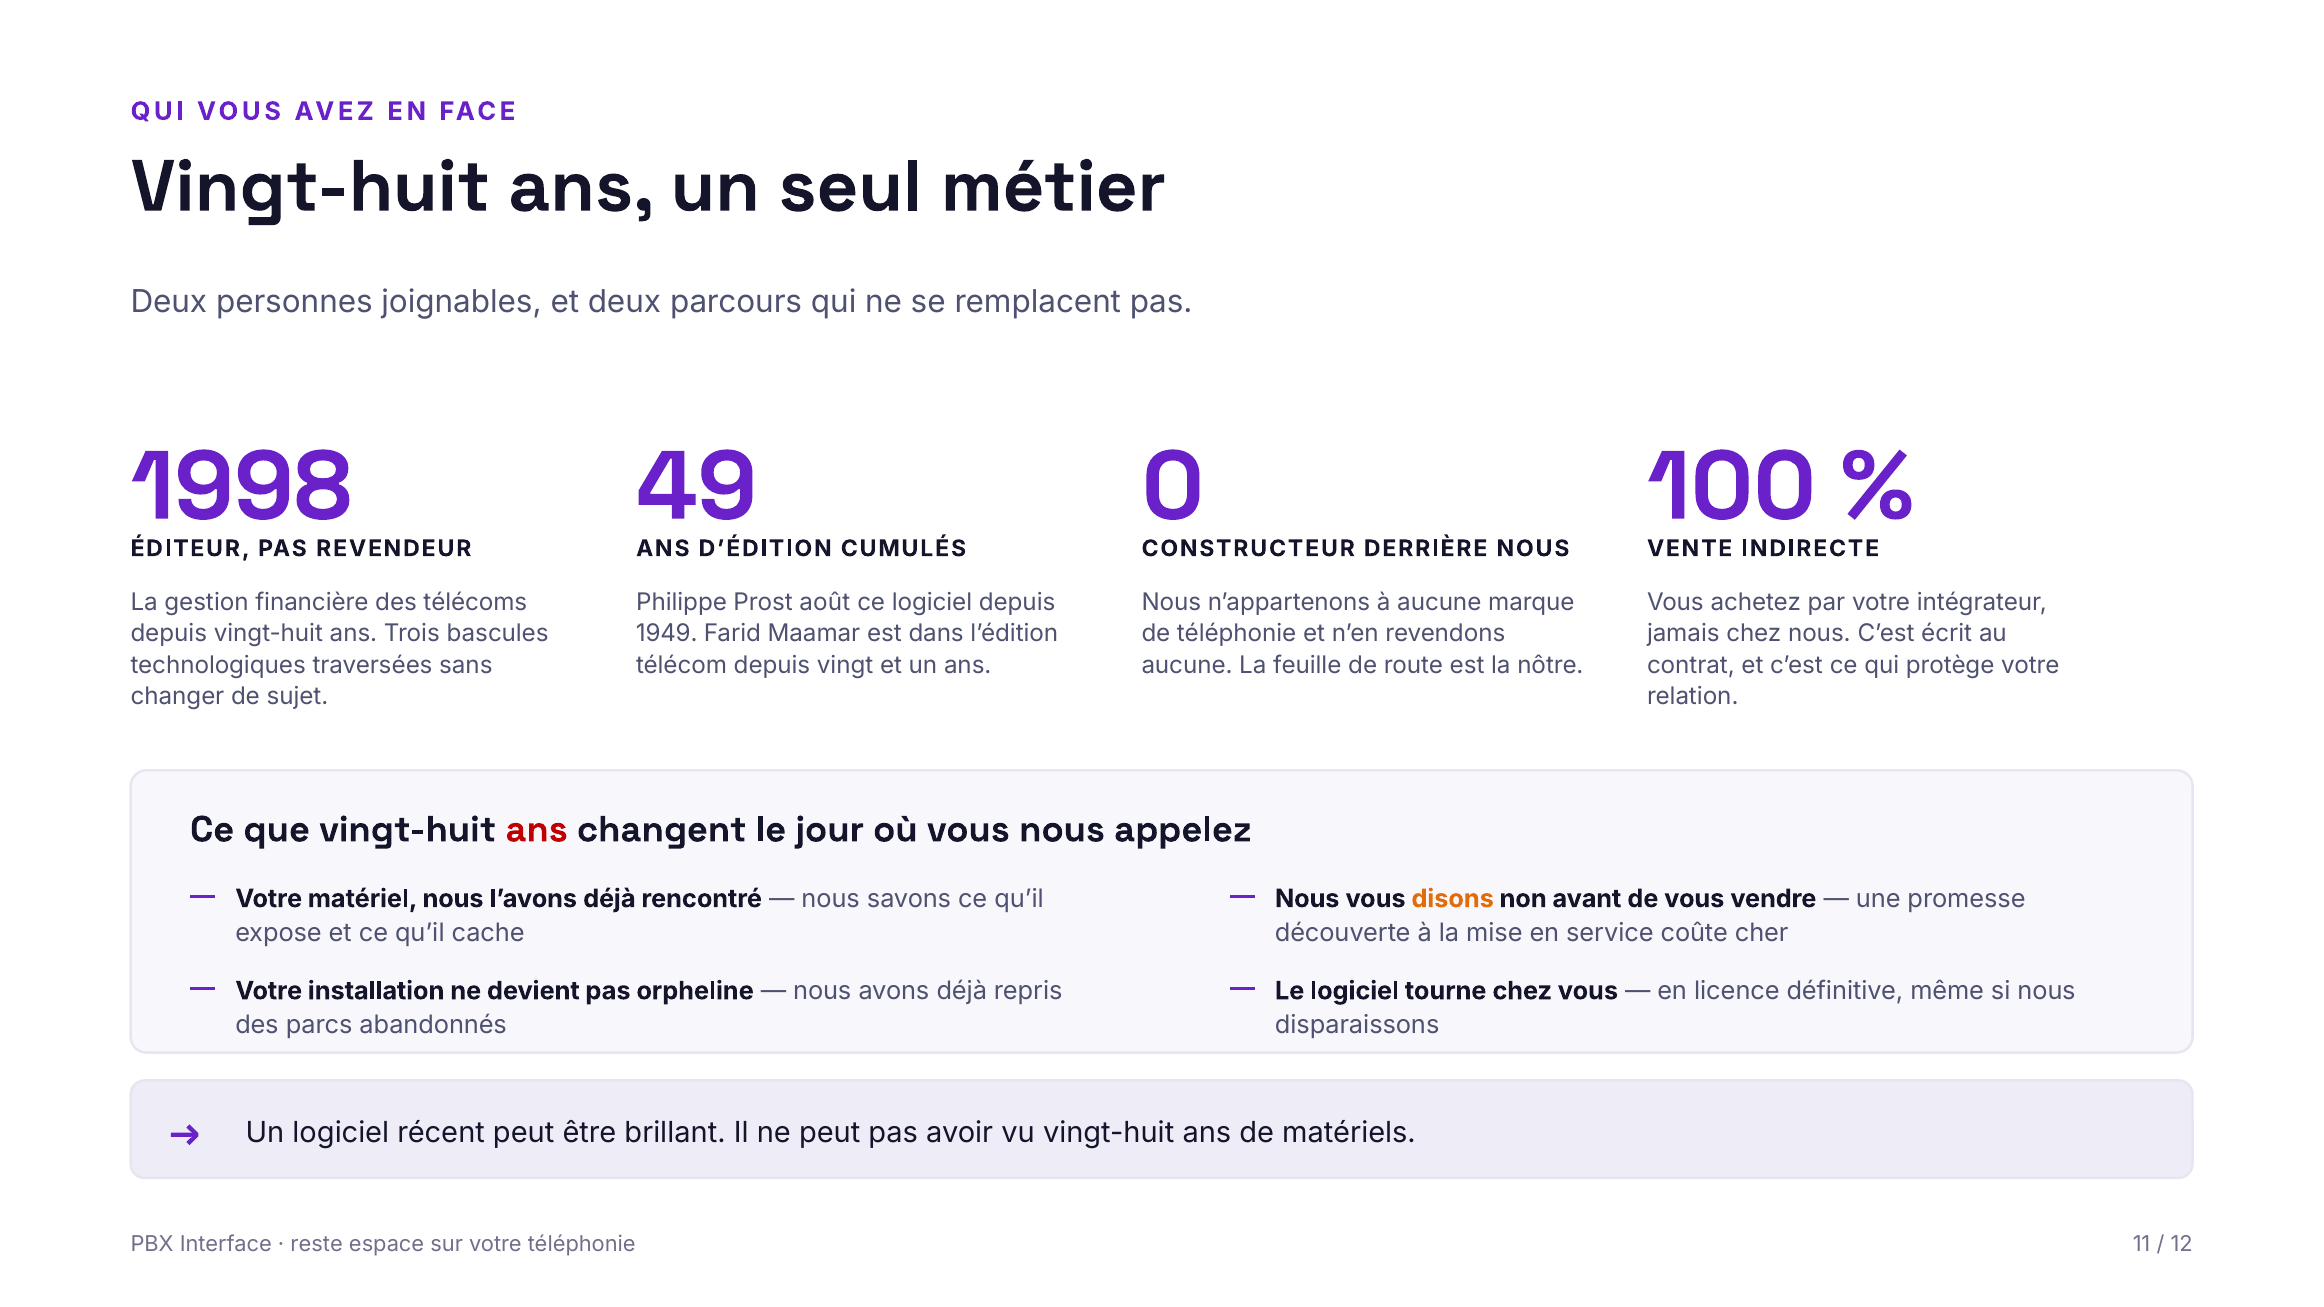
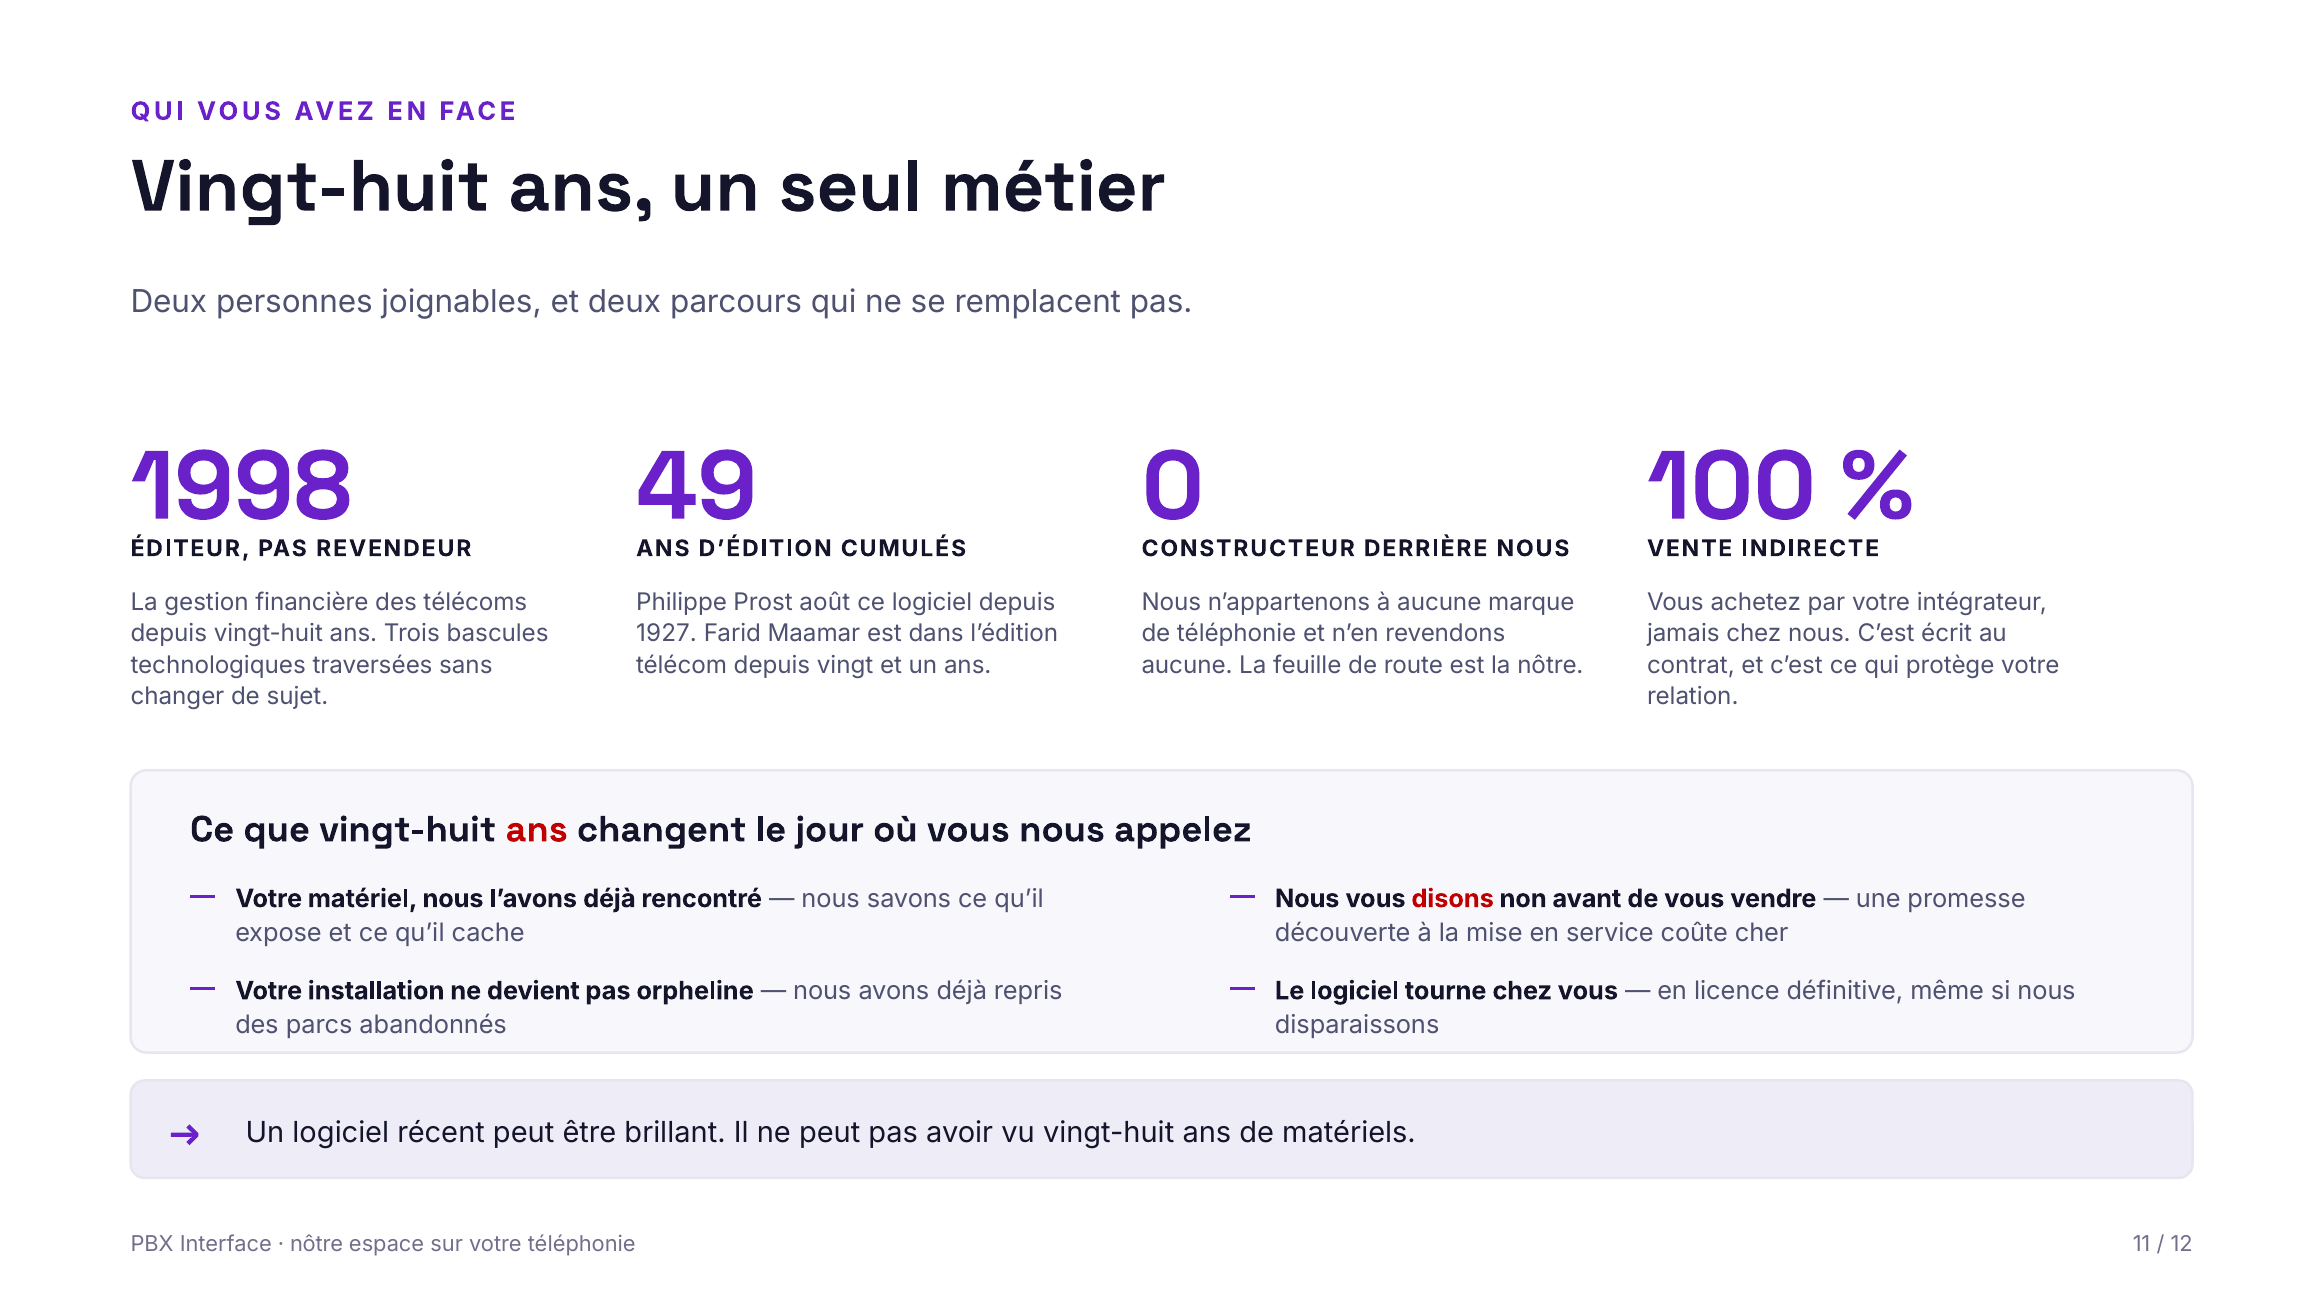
1949: 1949 -> 1927 (667, 634)
disons colour: orange -> red (1453, 899)
reste: reste -> nôtre (317, 1244)
